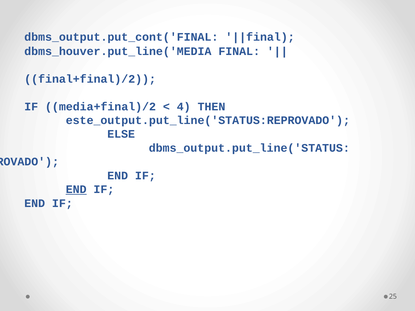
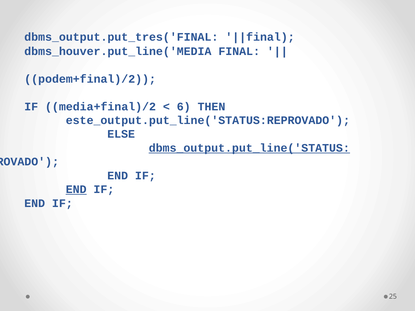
dbms_output.put_cont('FINAL: dbms_output.put_cont('FINAL -> dbms_output.put_tres('FINAL (121, 37)
final+final)/2: final+final)/2 -> podem+final)/2 (90, 79)
4: 4 -> 6 (184, 107)
dbms_output.put_line('STATUS underline: none -> present (249, 148)
